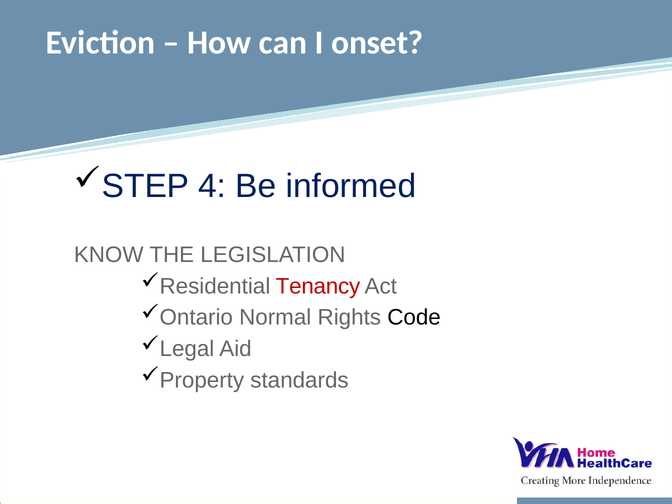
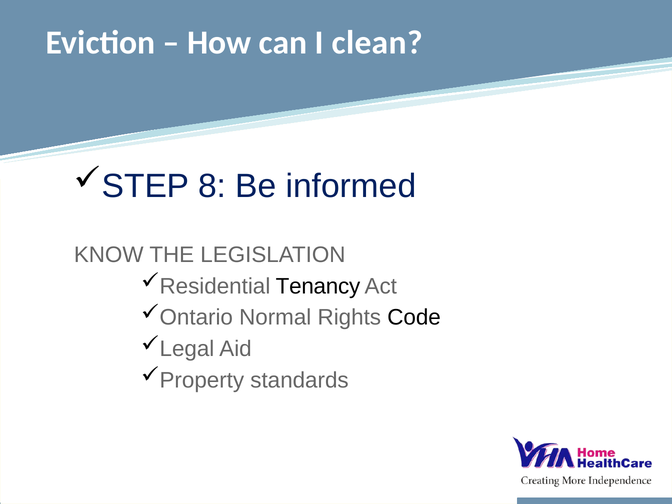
onset: onset -> clean (377, 43)
4: 4 -> 8 (212, 186)
Tenancy colour: red -> black (318, 286)
